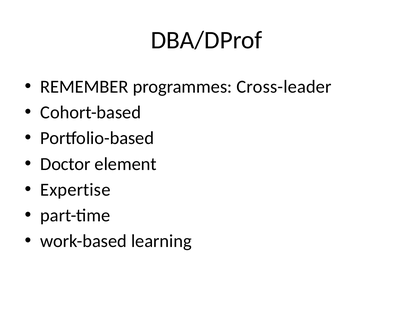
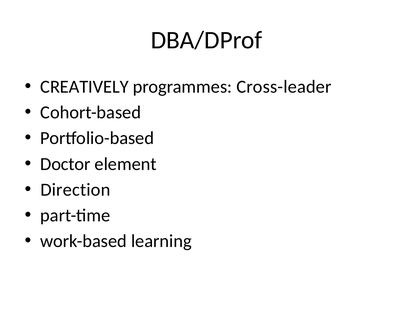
REMEMBER: REMEMBER -> CREATIVELY (84, 87)
Expertise: Expertise -> Direction (75, 190)
